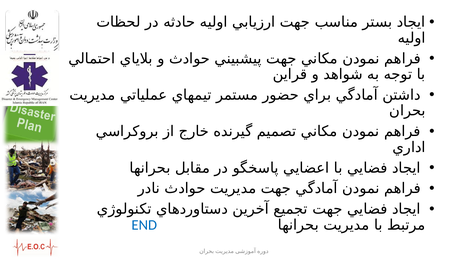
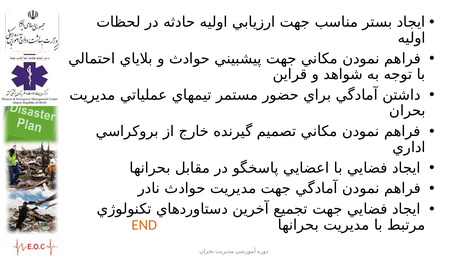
END colour: blue -> orange (144, 225)
